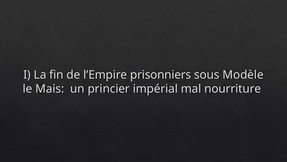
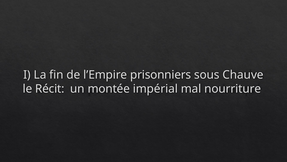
Modèle: Modèle -> Chauve (243, 75)
Mais: Mais -> Récit (50, 89)
princier: princier -> montée (109, 89)
